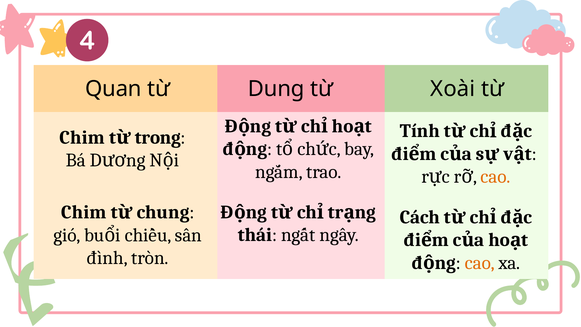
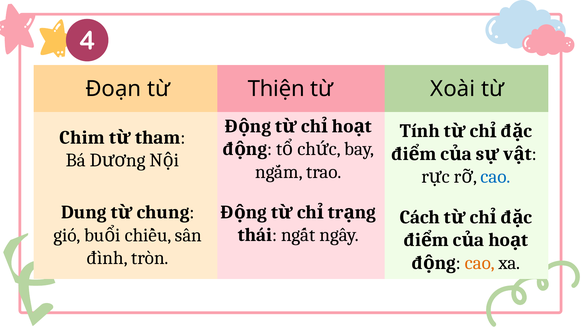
Quan: Quan -> Đoạn (113, 89)
Dung: Dung -> Thiện (276, 89)
trong: trong -> tham (158, 137)
cao colour: orange -> blue (496, 177)
Chim: Chim -> Dung (84, 212)
